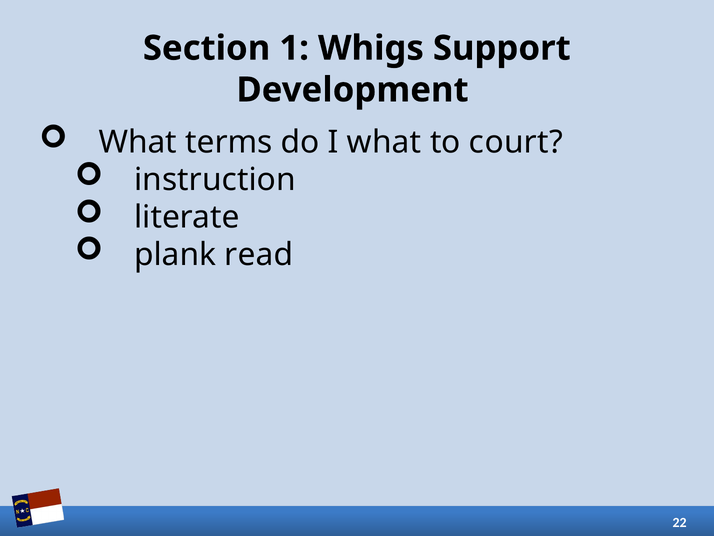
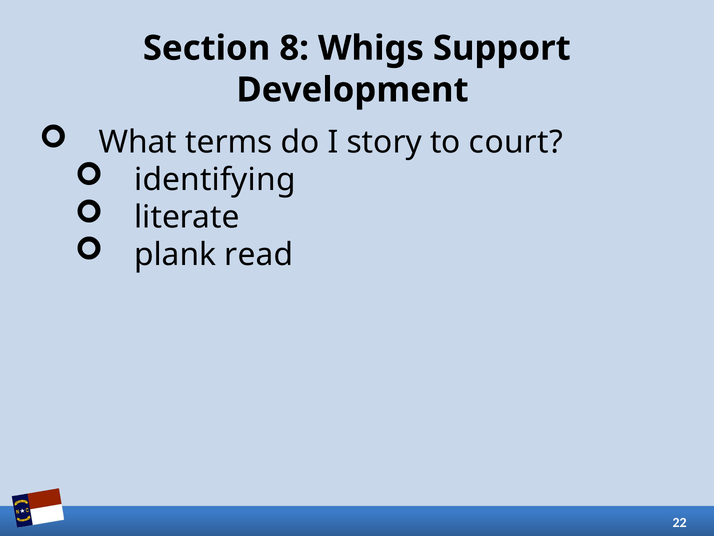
1: 1 -> 8 (294, 48)
I what: what -> story (384, 142)
instruction: instruction -> identifying (215, 180)
